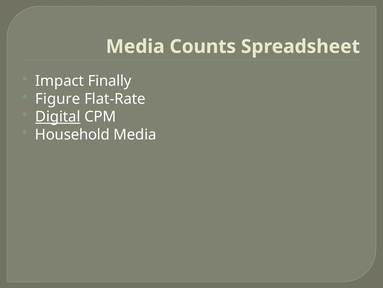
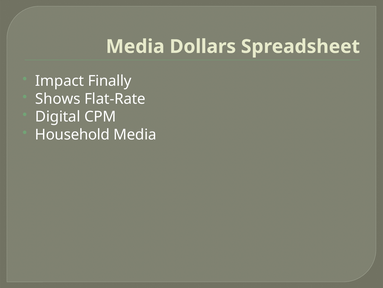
Counts: Counts -> Dollars (203, 46)
Figure: Figure -> Shows (58, 99)
Digital underline: present -> none (58, 116)
